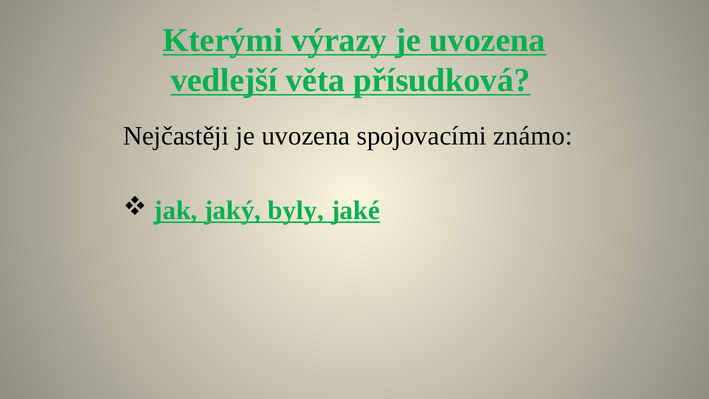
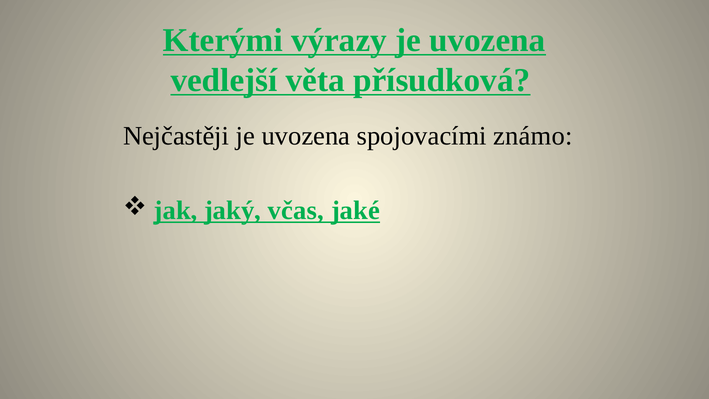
byly: byly -> včas (296, 211)
